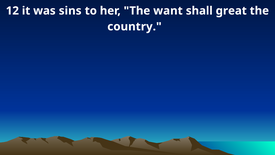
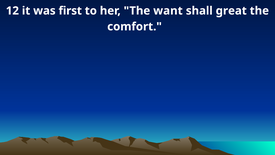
sins: sins -> first (70, 11)
country: country -> comfort (135, 27)
